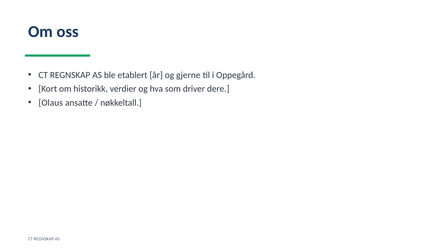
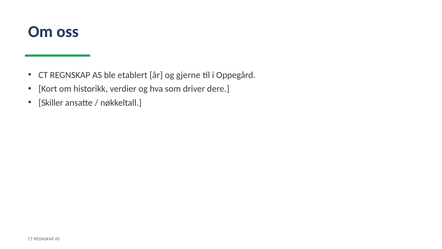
Olaus: Olaus -> Skiller (51, 103)
